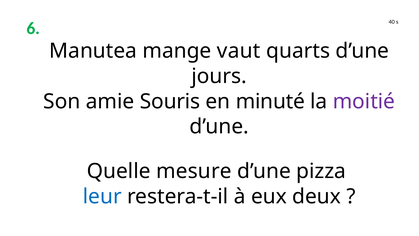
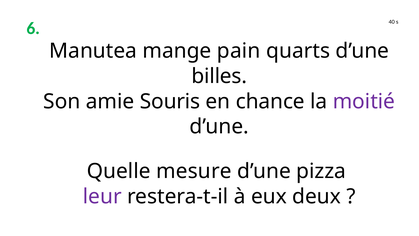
vaut: vaut -> pain (239, 51)
jours: jours -> billes (219, 76)
minuté: minuté -> chance (270, 101)
leur colour: blue -> purple (102, 196)
